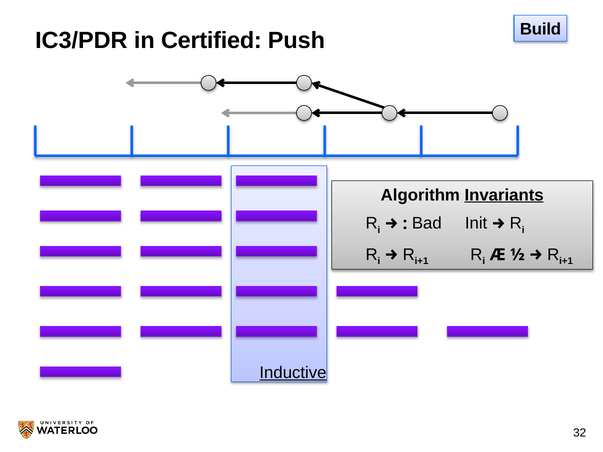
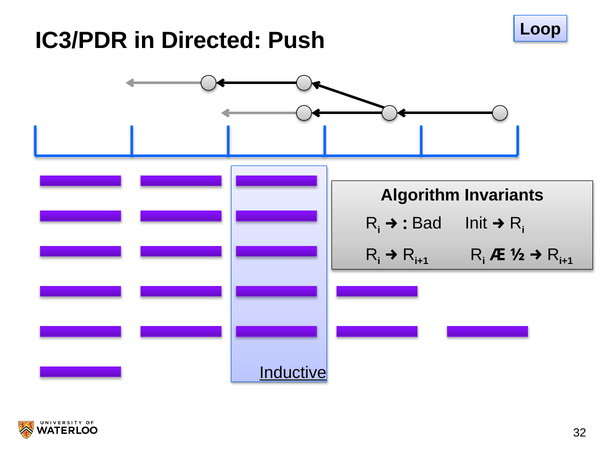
Certified: Certified -> Directed (211, 40)
Build: Build -> Loop (540, 29)
Invariants underline: present -> none (504, 195)
